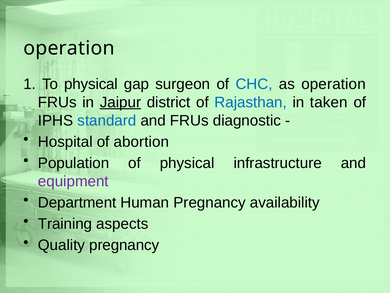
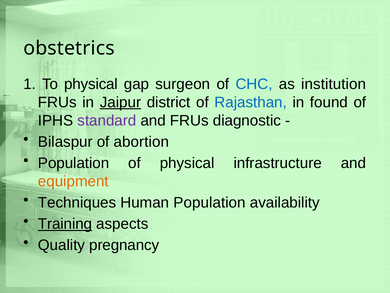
operation: operation -> obstetrics (69, 48)
as operation: operation -> institution (334, 84)
taken: taken -> found (329, 102)
standard colour: blue -> purple (107, 120)
Hospital: Hospital -> Bilaspur (65, 142)
equipment colour: purple -> orange (73, 181)
Department: Department -> Techniques (77, 202)
Human Pregnancy: Pregnancy -> Population (210, 202)
Training underline: none -> present (65, 224)
